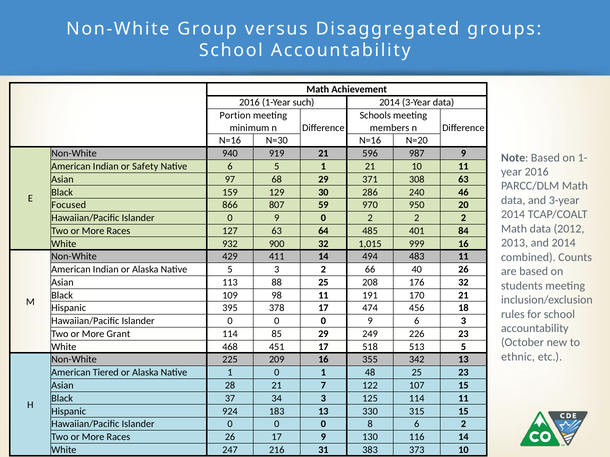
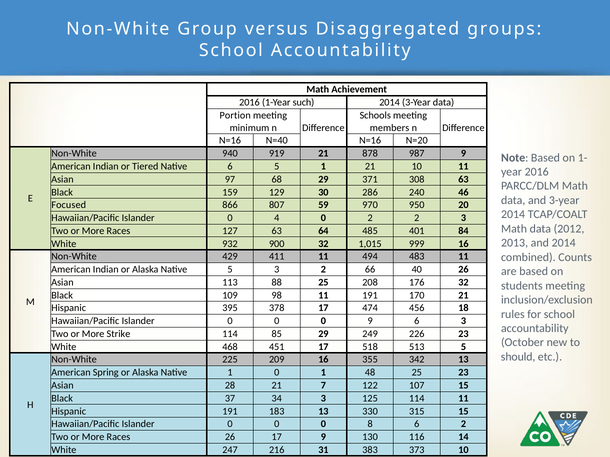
N=30: N=30 -> N=40 (277, 141)
596: 596 -> 878 (370, 154)
Safety: Safety -> Tiered (145, 167)
Islander 0 9: 9 -> 4 (277, 218)
2 2 2: 2 -> 3 (463, 218)
411 14: 14 -> 11 (323, 257)
Grant: Grant -> Strike (118, 334)
ethnic: ethnic -> should (518, 357)
Tiered: Tiered -> Spring (106, 373)
Hispanic 924: 924 -> 191 (230, 412)
